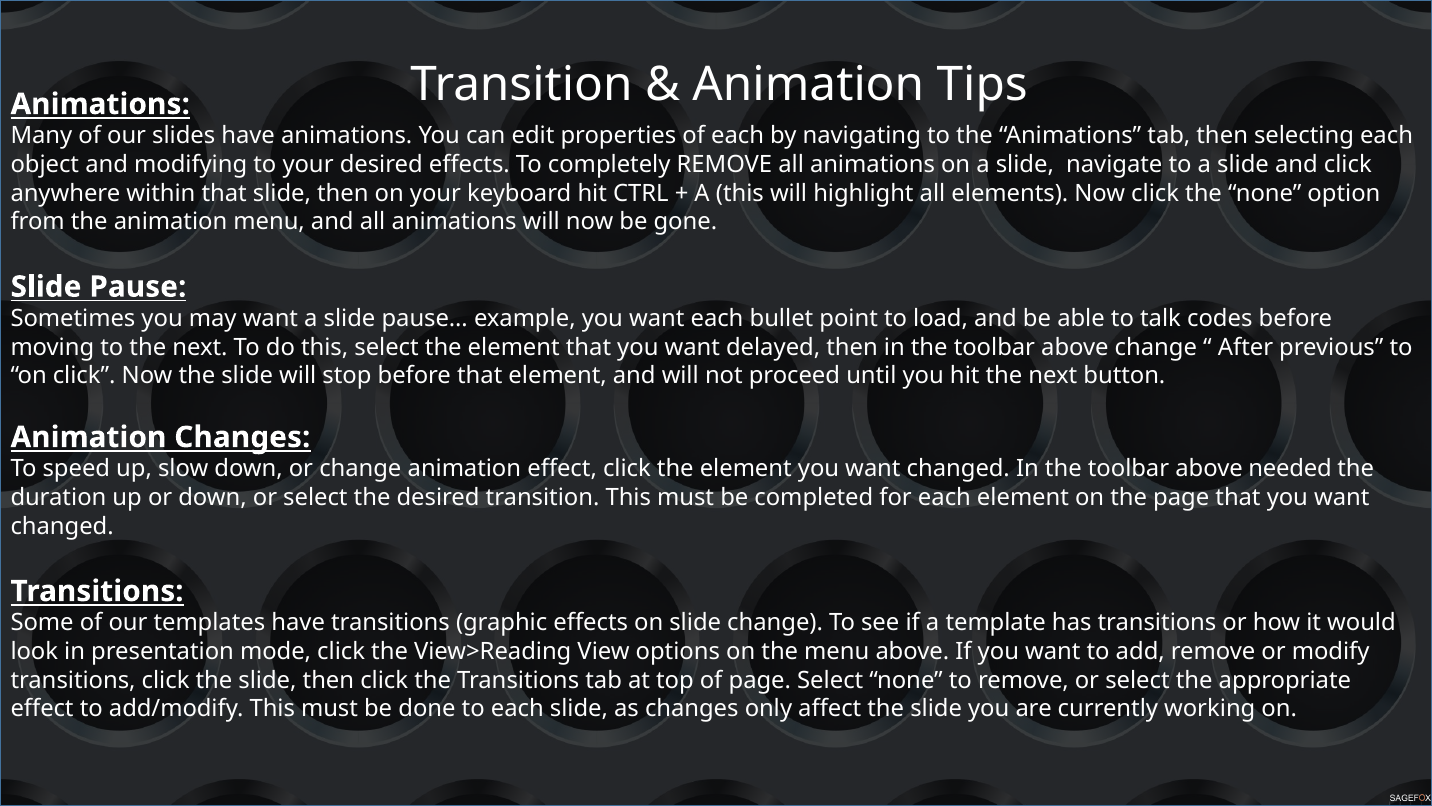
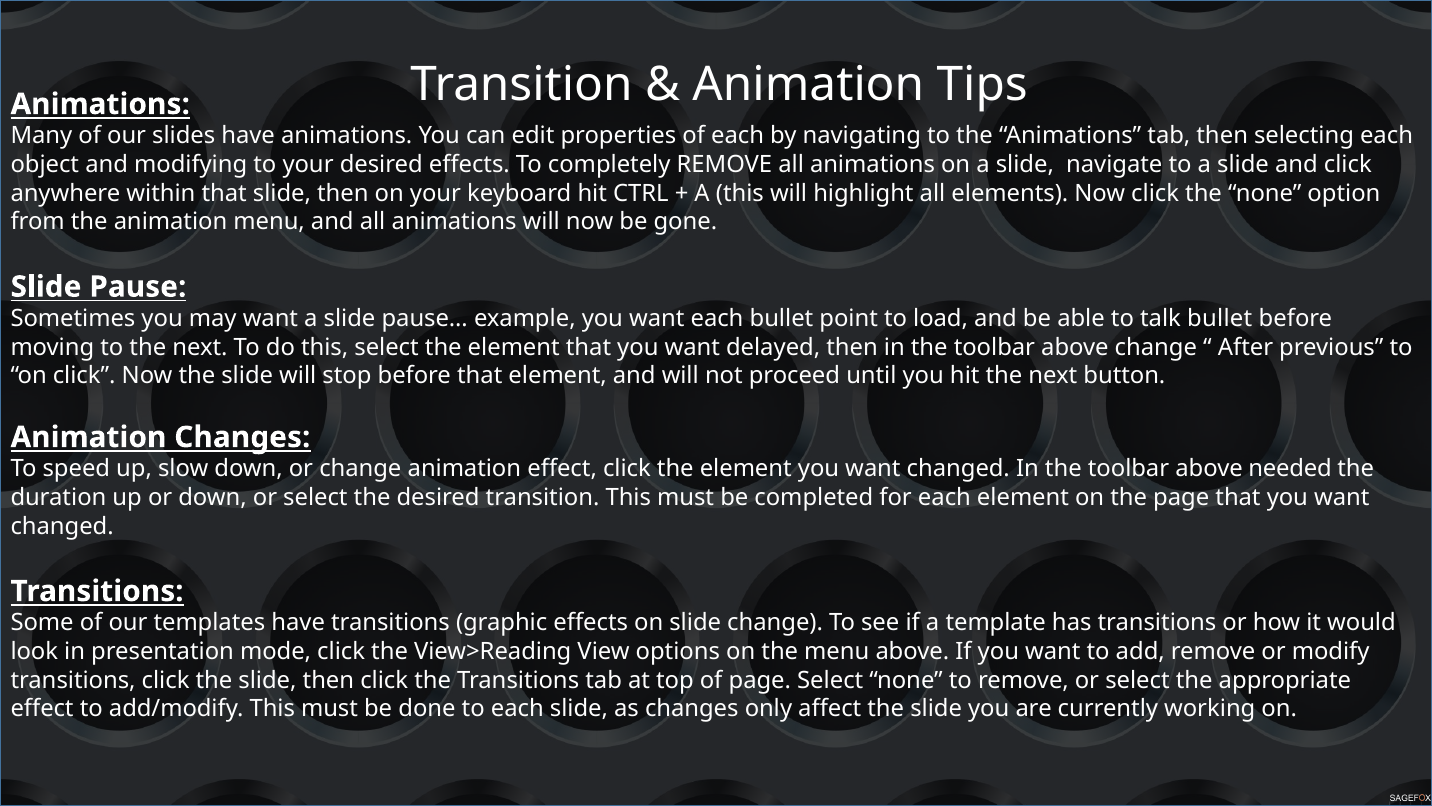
talk codes: codes -> bullet (1220, 318)
